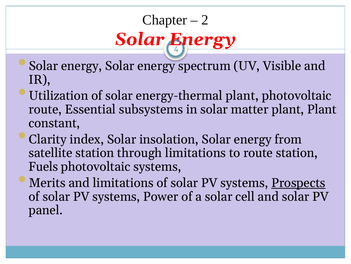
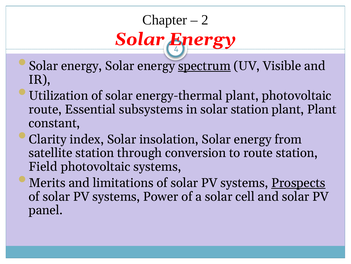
spectrum underline: none -> present (204, 66)
solar matter: matter -> station (250, 109)
through limitations: limitations -> conversion (196, 153)
Fuels: Fuels -> Field (43, 166)
